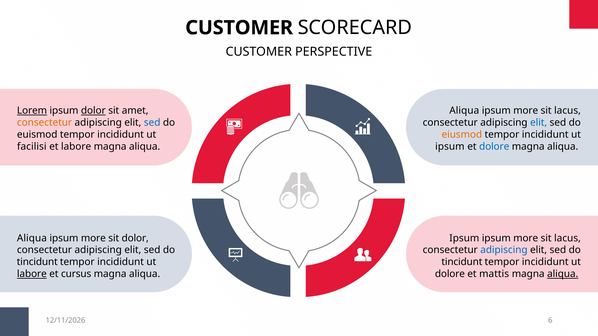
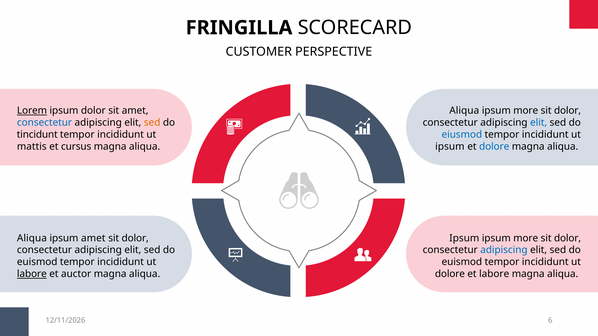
CUSTOMER: CUSTOMER -> FRINGILLA (239, 28)
dolor underline: present -> none (93, 111)
lacus: lacus -> dolor (568, 111)
consectetur colour: orange -> blue (44, 123)
sed colour: blue -> orange (152, 123)
euismod: euismod -> tincidunt (37, 135)
eiusmod colour: orange -> blue (462, 135)
facilisi: facilisi -> mattis (32, 147)
et labore: labore -> cursus (76, 147)
more: more -> amet (93, 238)
lacus: lacus -> dolor (568, 238)
tincidunt: tincidunt -> euismod (37, 262)
tincidunt: tincidunt -> euismod (462, 262)
cursus: cursus -> auctor (76, 274)
et mattis: mattis -> labore (494, 274)
aliqua underline: present -> none (563, 274)
